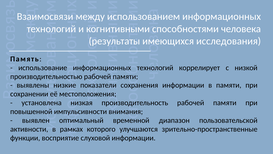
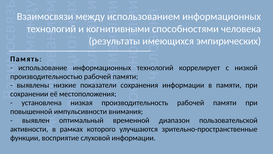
исследования: исследования -> эмпирических (229, 41)
